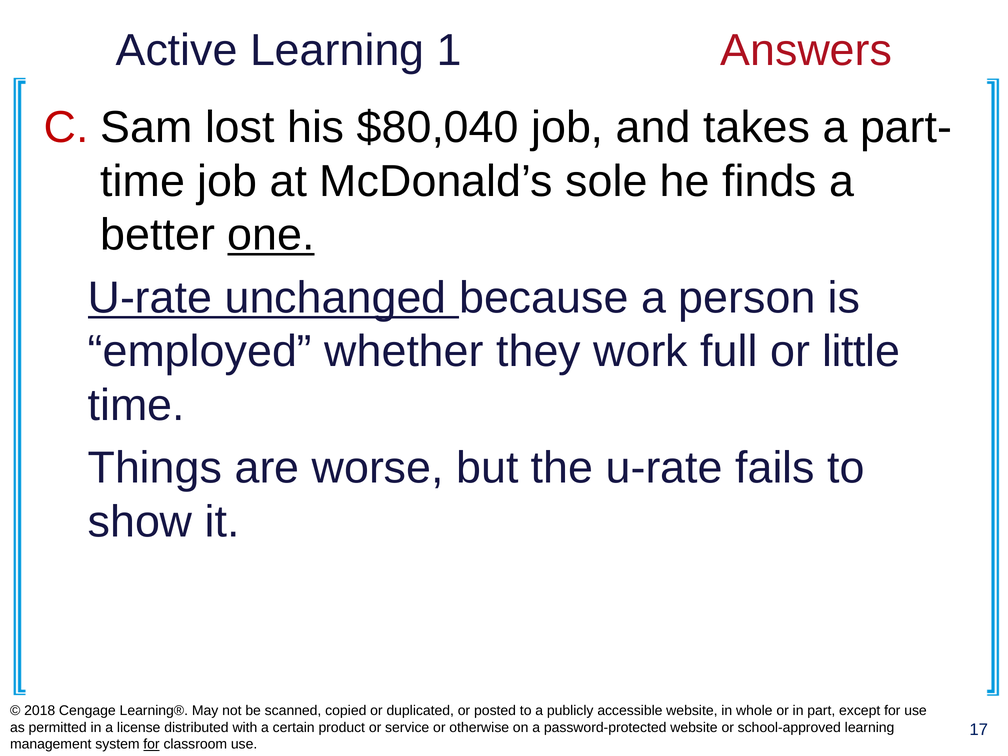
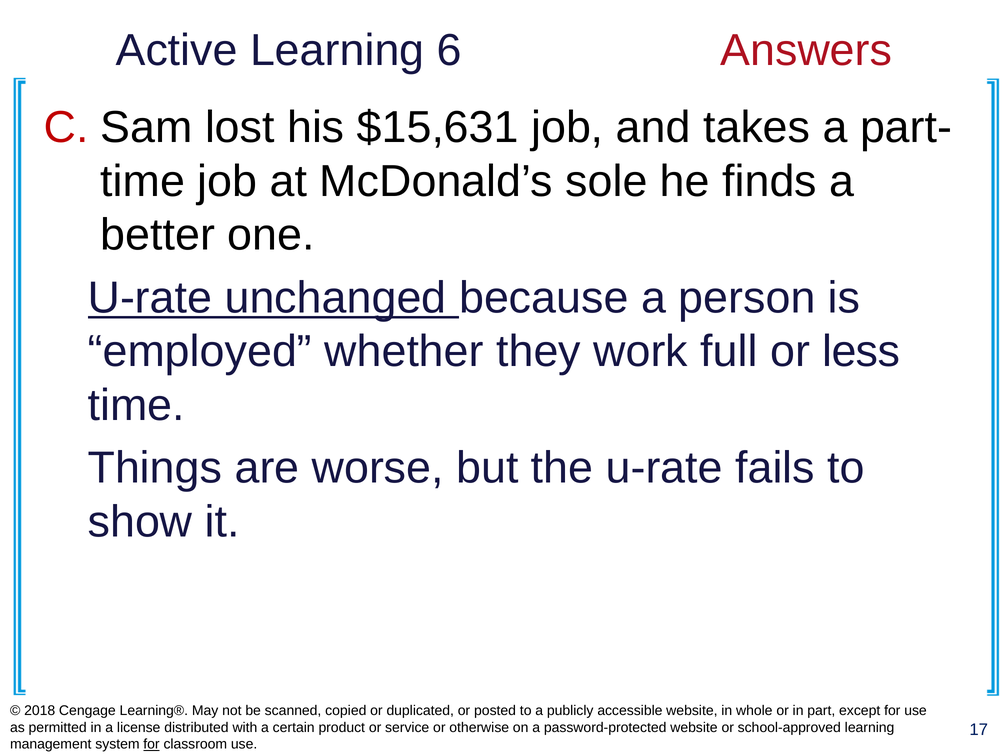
1: 1 -> 6 (449, 51)
$80,040: $80,040 -> $15,631 (438, 127)
one underline: present -> none (271, 235)
little: little -> less (861, 352)
